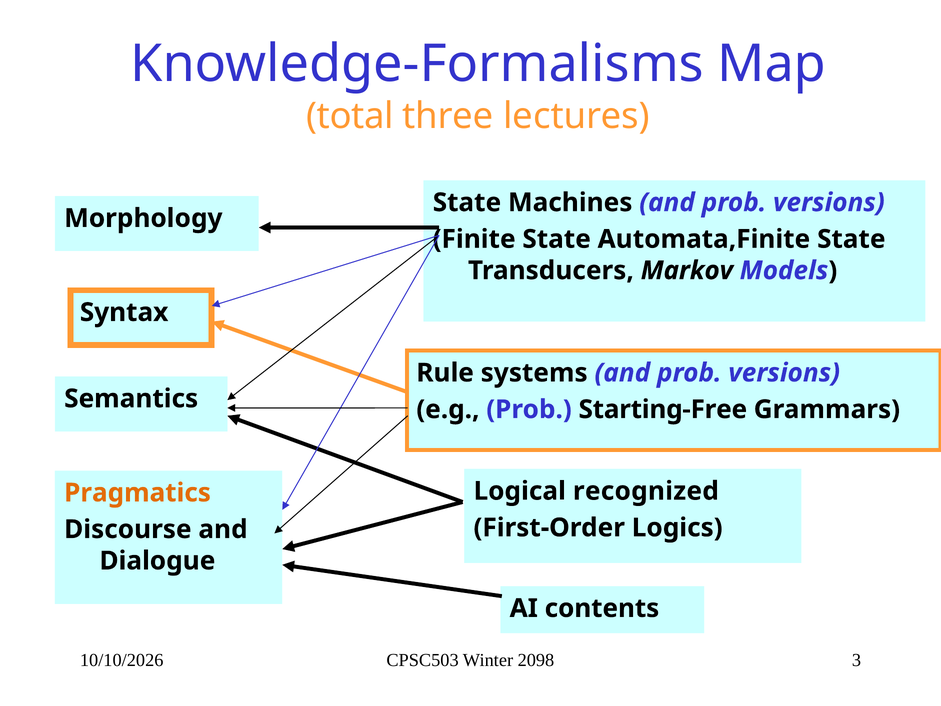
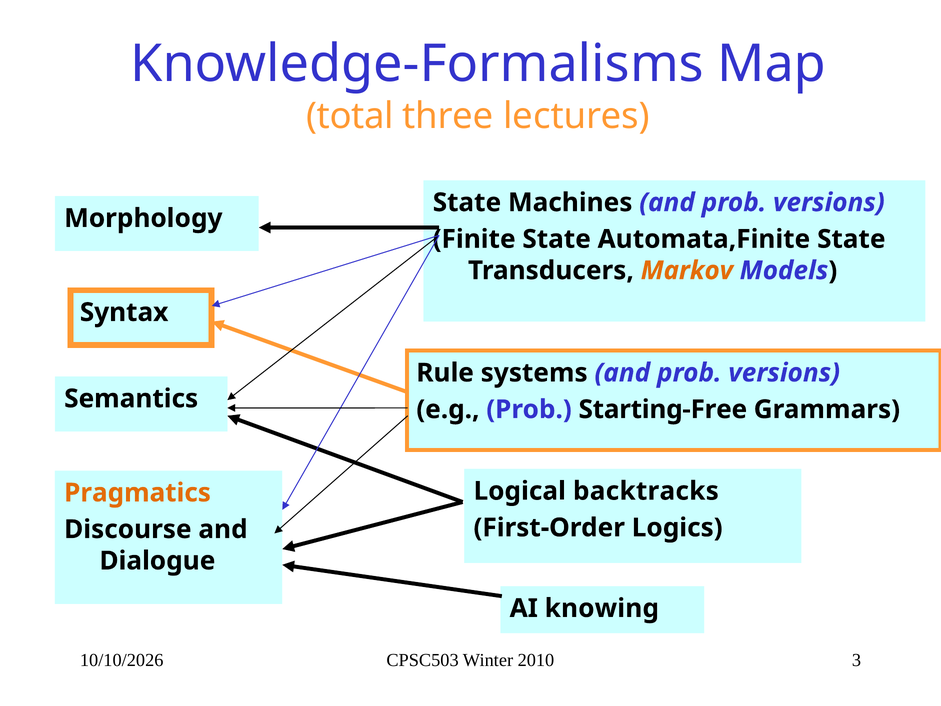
Markov colour: black -> orange (687, 270)
recognized: recognized -> backtracks (646, 491)
contents: contents -> knowing (602, 608)
2098: 2098 -> 2010 (536, 660)
